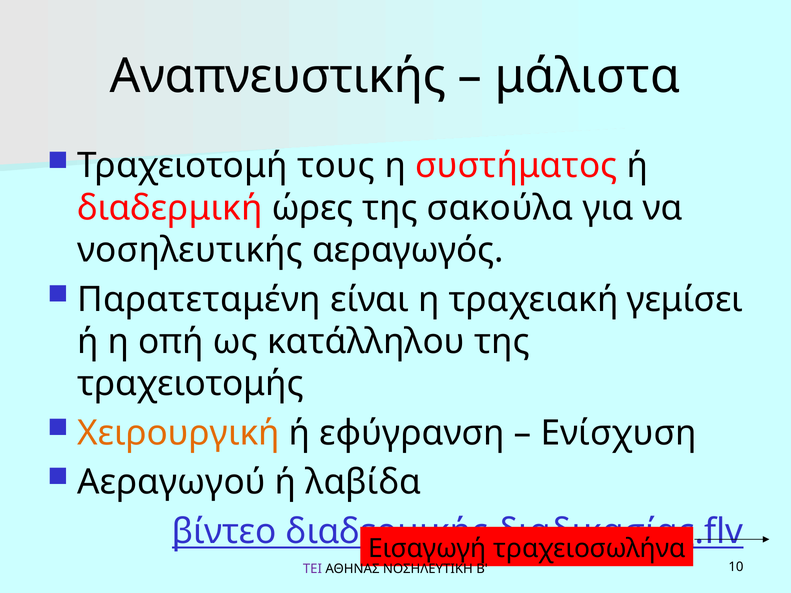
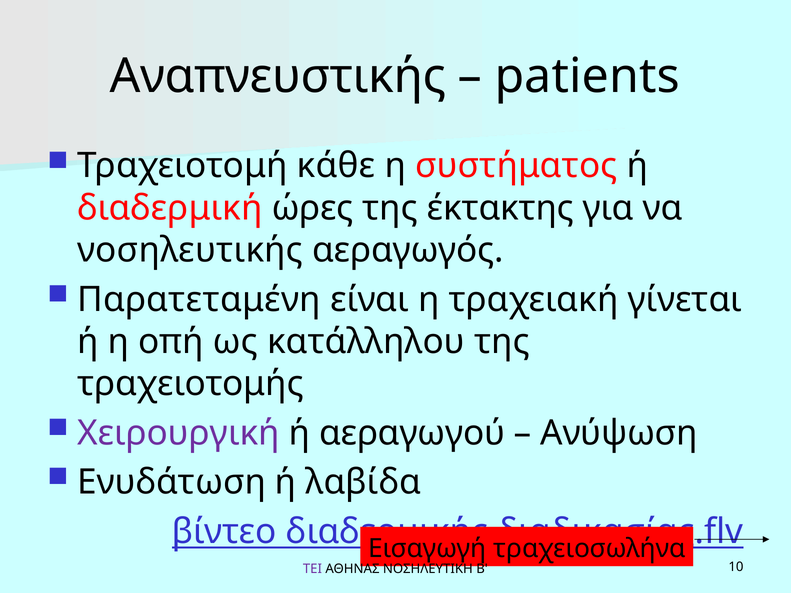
μάλιστα: μάλιστα -> patients (587, 77)
τους: τους -> κάθε (336, 166)
σακούλα: σακούλα -> έκτακτης (500, 208)
γεμίσει: γεμίσει -> γίνεται (685, 300)
Χειρουργική colour: orange -> purple (178, 433)
εφύγρανση: εφύγρανση -> αεραγωγού (412, 433)
Ενίσχυση: Ενίσχυση -> Ανύψωση (619, 433)
Αεραγωγού: Αεραγωγού -> Ενυδάτωση (172, 482)
